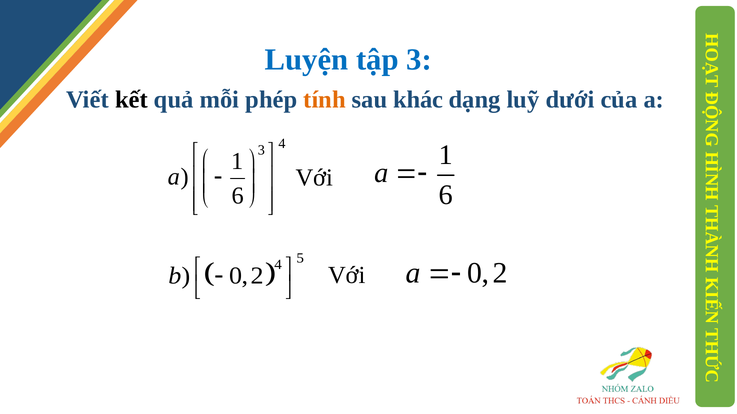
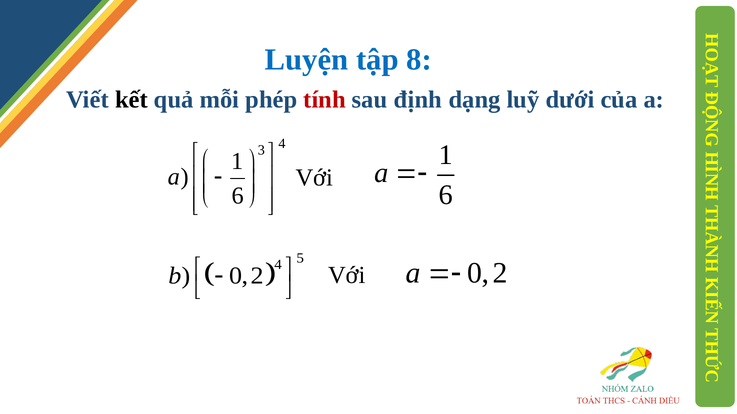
tập 3: 3 -> 8 (419, 60)
tính colour: orange -> red (325, 100)
khác: khác -> định (418, 100)
